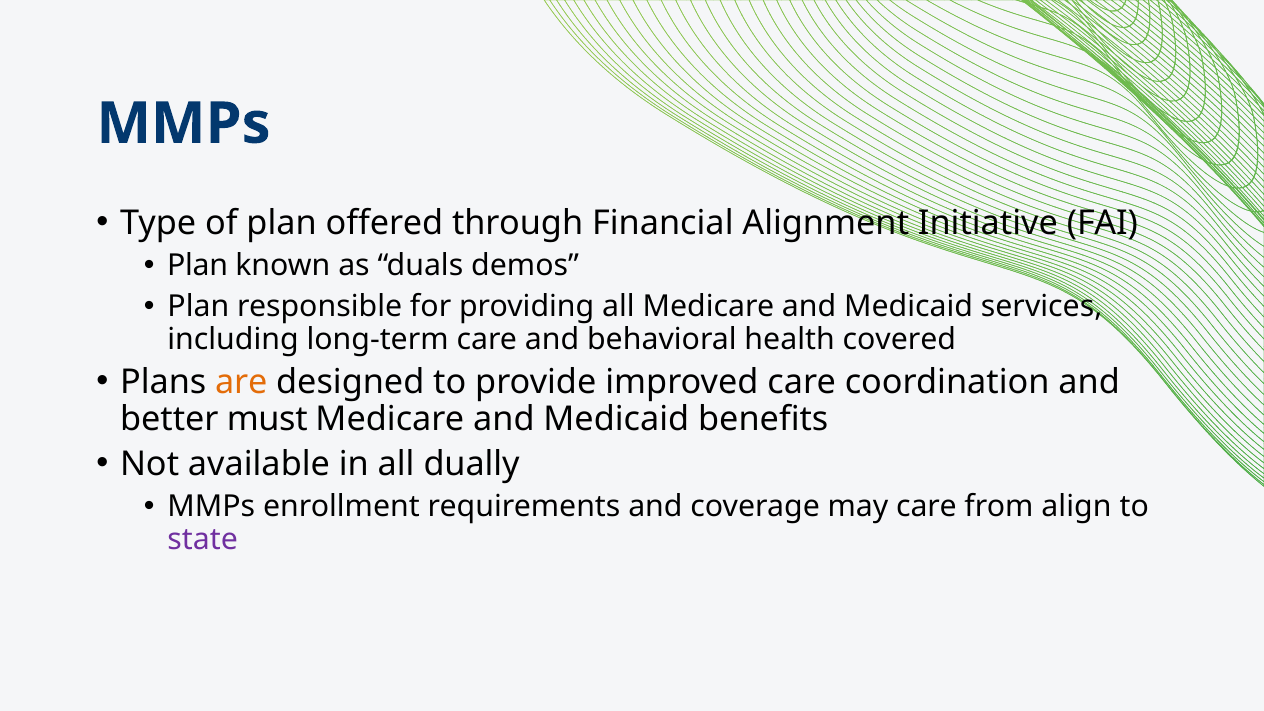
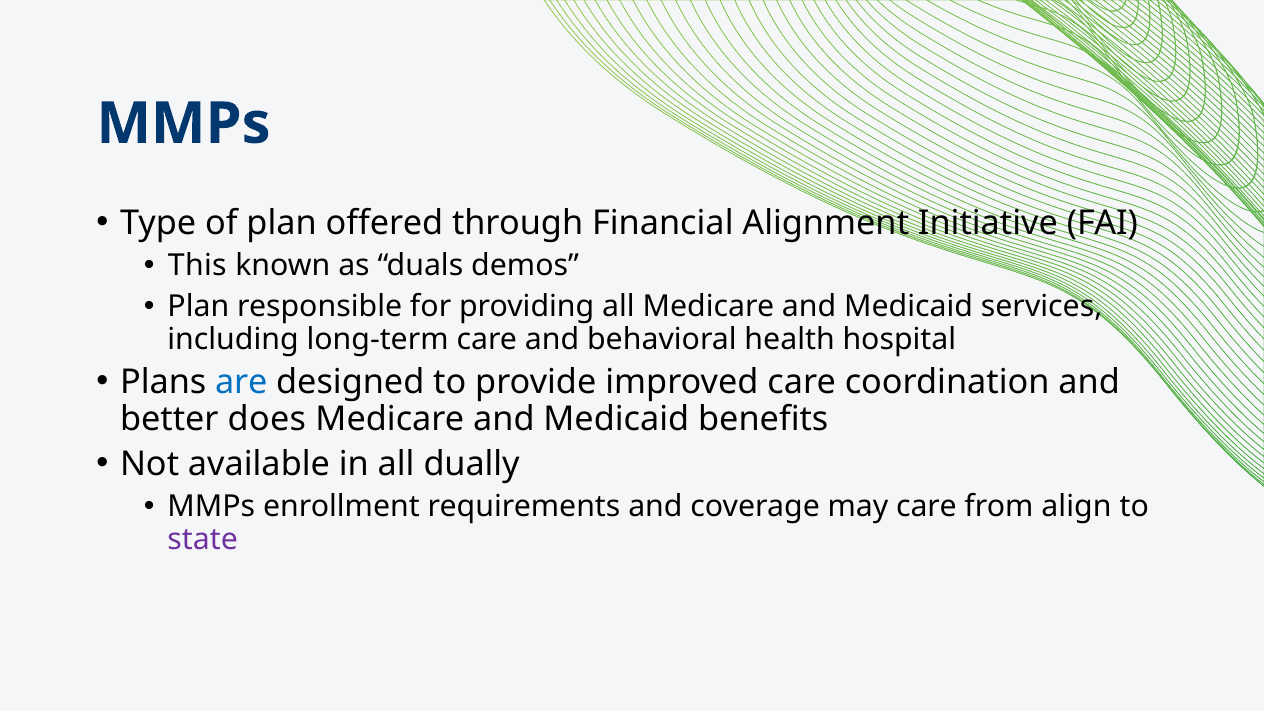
Plan: Plan -> This (197, 266)
covered: covered -> hospital (899, 339)
are colour: orange -> blue (241, 382)
must: must -> does (267, 419)
